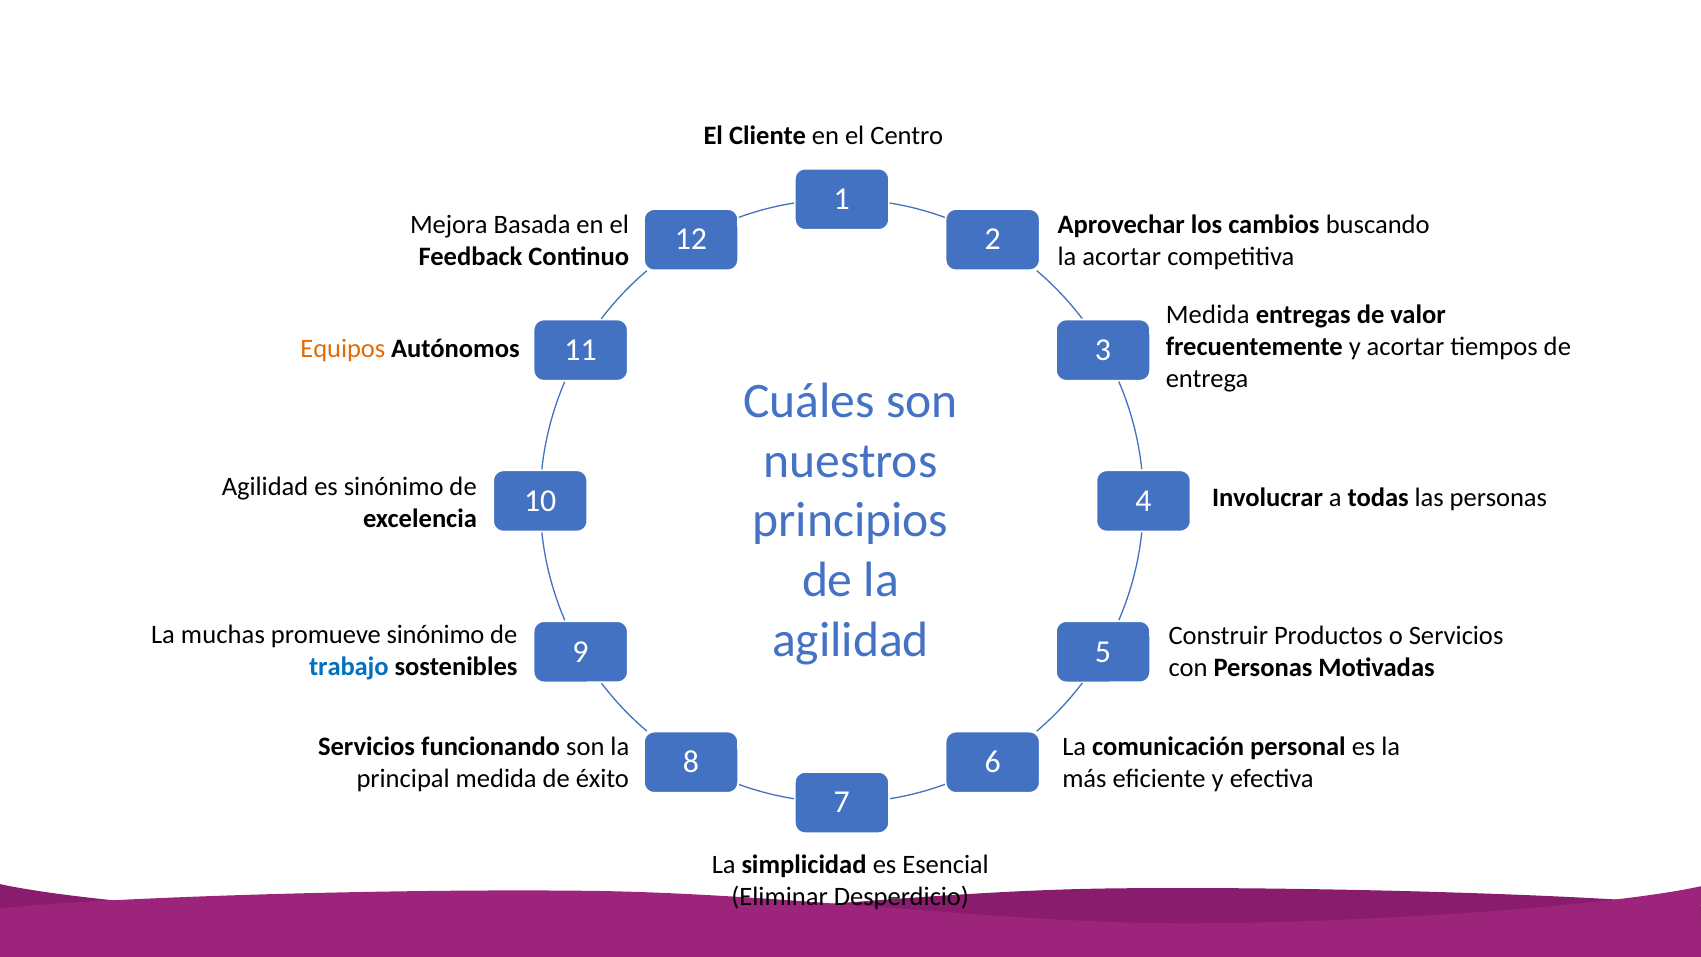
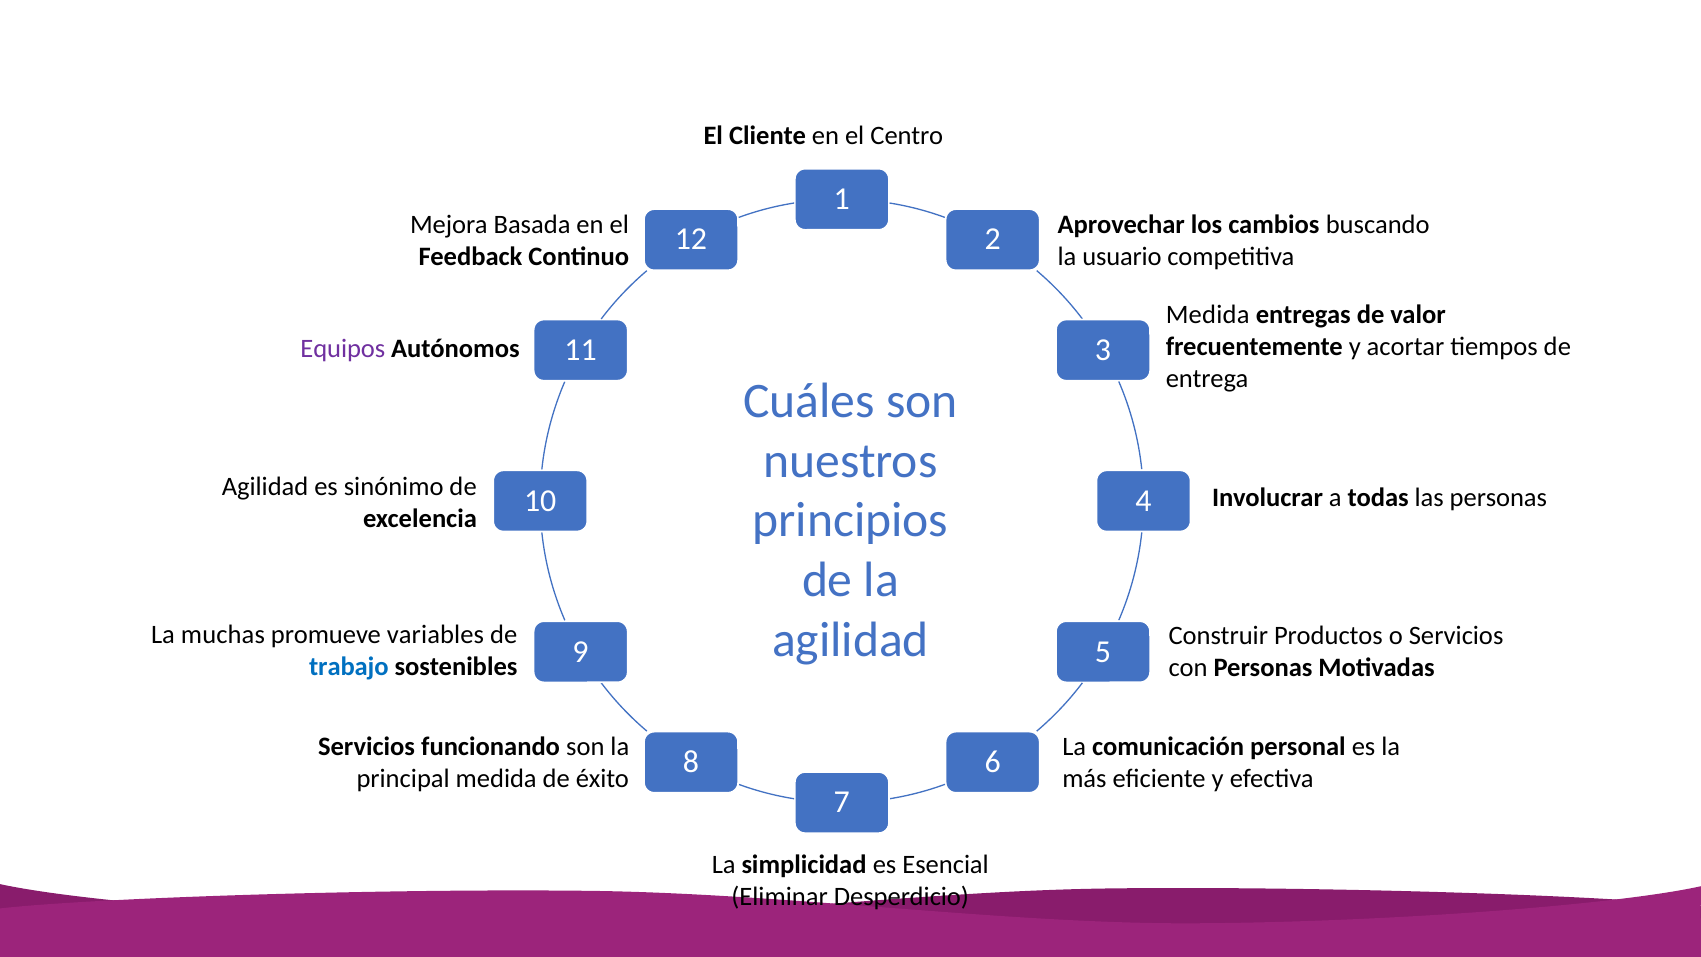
la acortar: acortar -> usuario (1122, 257)
Equipos colour: orange -> purple (343, 349)
promueve sinónimo: sinónimo -> variables (435, 635)
